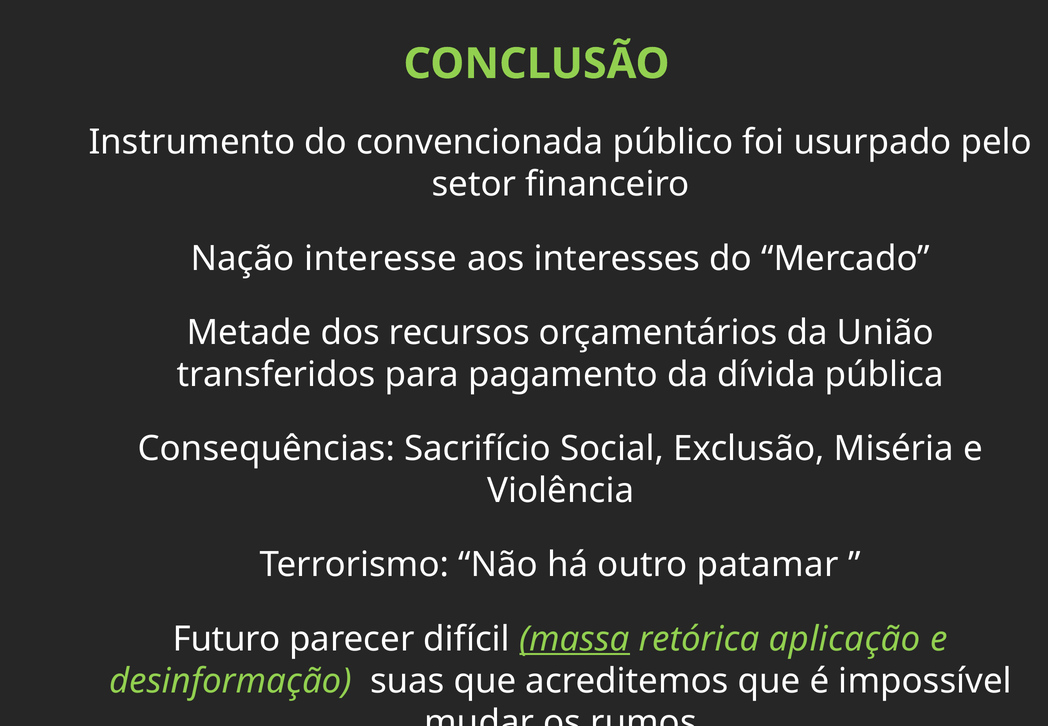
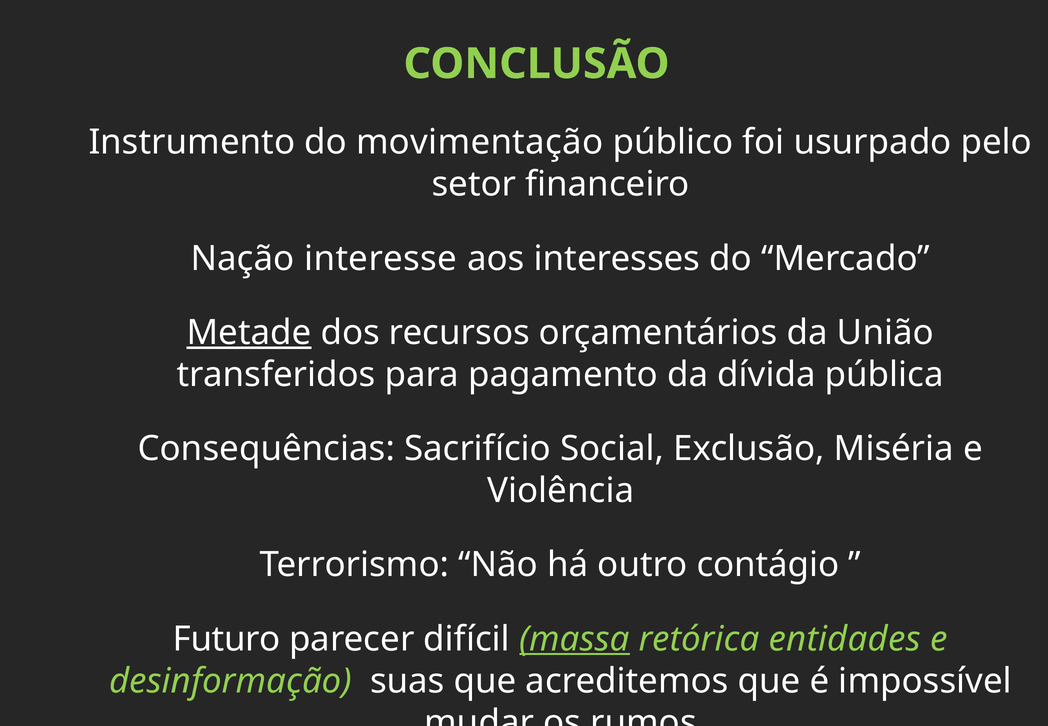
convencionada: convencionada -> movimentação (480, 142)
Metade underline: none -> present (249, 332)
patamar: patamar -> contágio (768, 565)
aplicação: aplicação -> entidades (845, 639)
